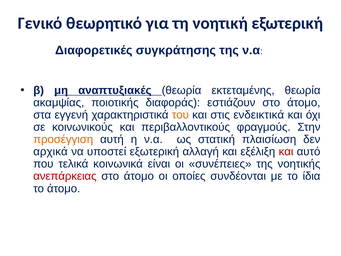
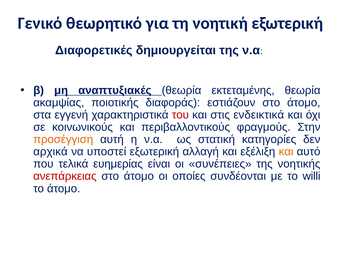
συγκράτησης: συγκράτησης -> δημιουργείται (176, 50)
του colour: orange -> red (180, 115)
πλαισίωση: πλαισίωση -> κατηγορίες (269, 139)
και colour: red -> orange (286, 152)
κοινωνικά: κοινωνικά -> ευημερίας (118, 164)
ίδια: ίδια -> willi (312, 176)
